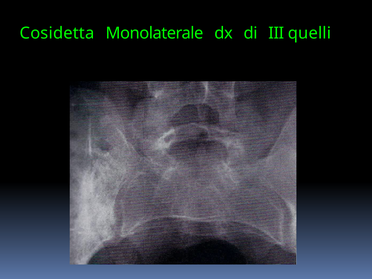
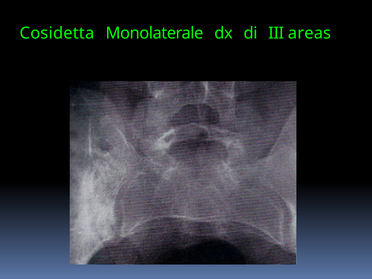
quelli: quelli -> areas (310, 33)
